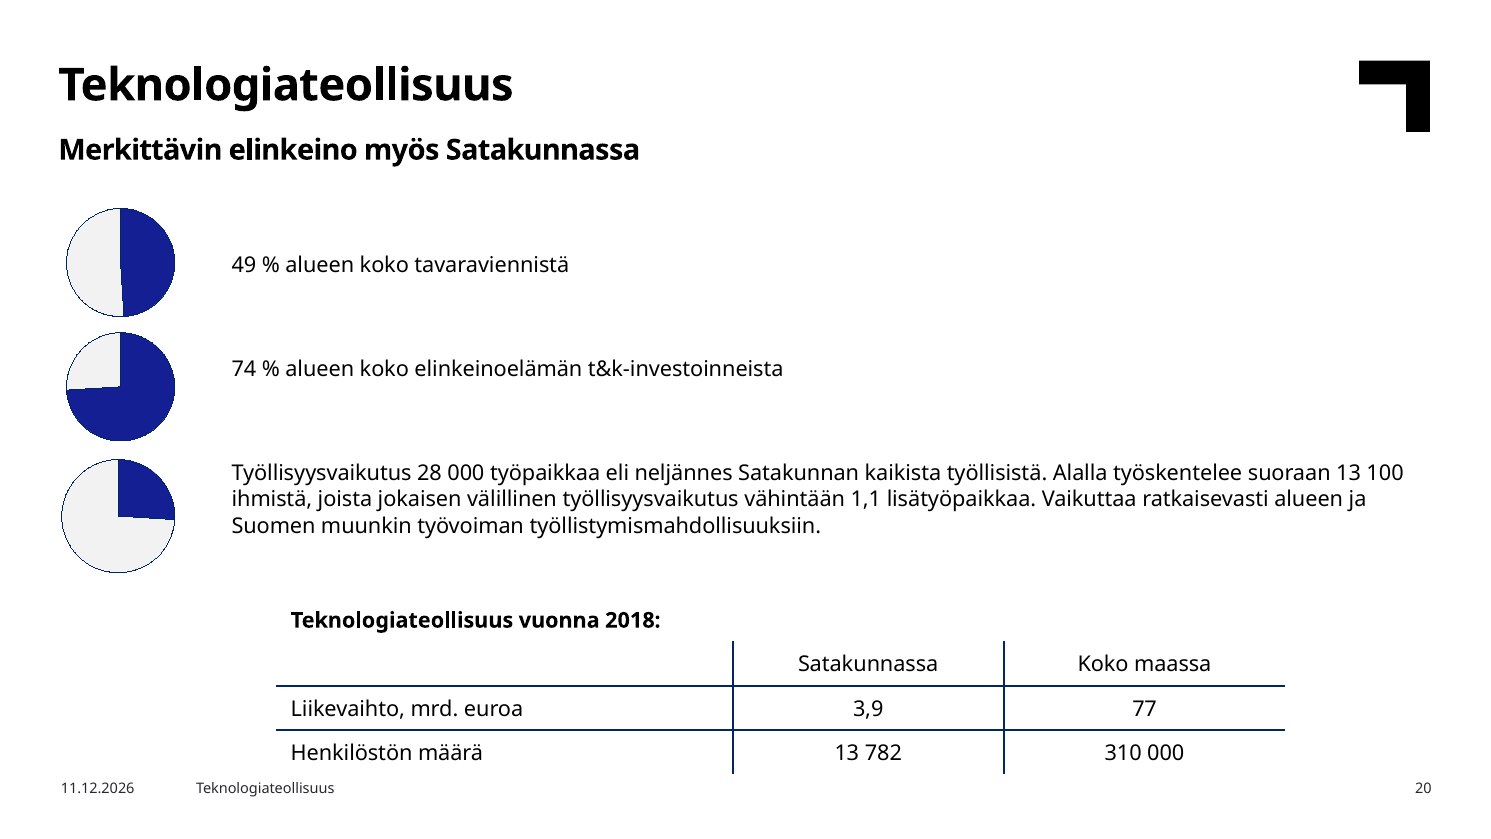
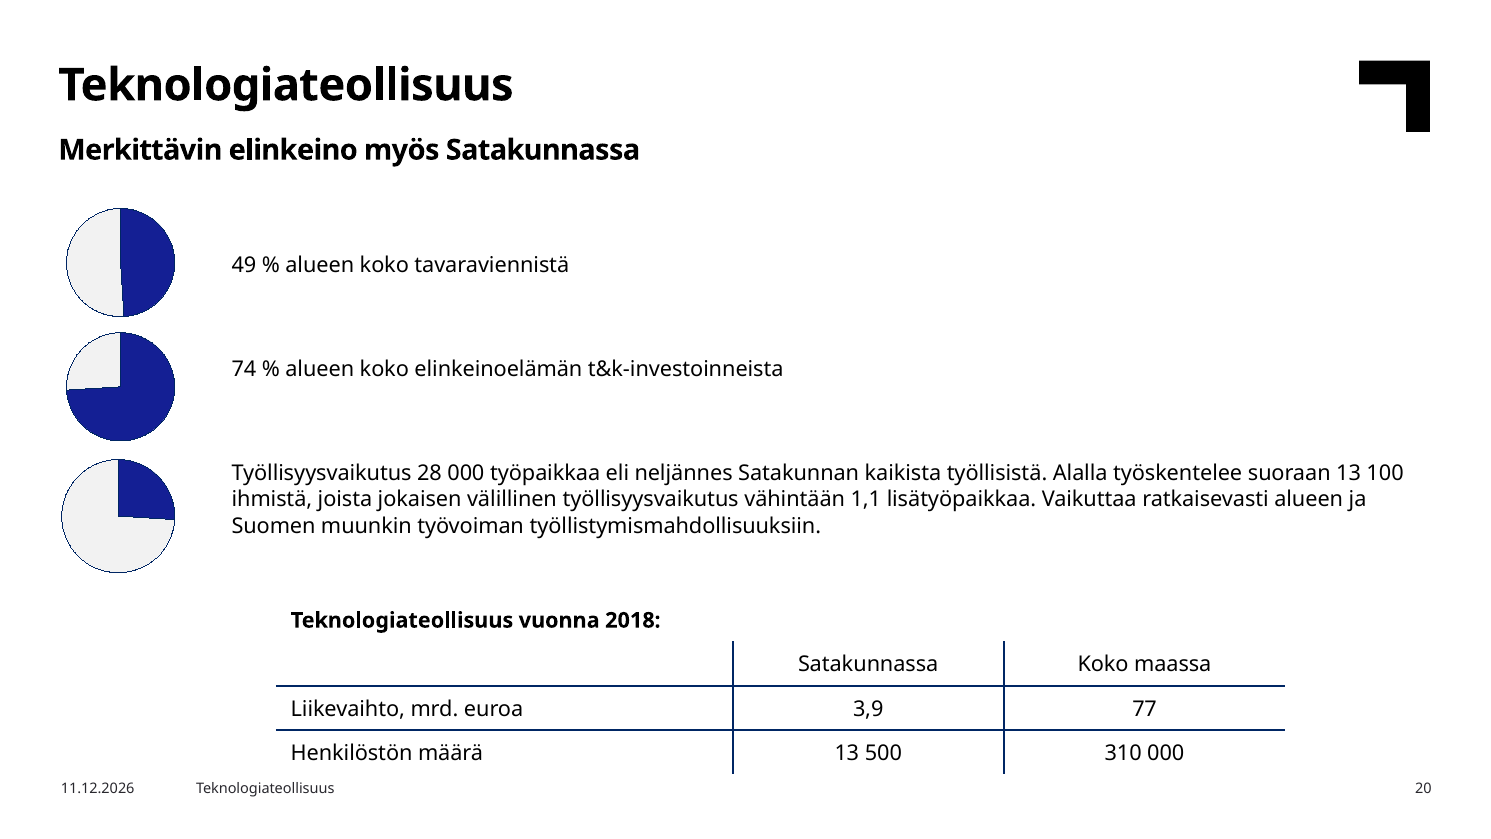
782: 782 -> 500 (883, 753)
